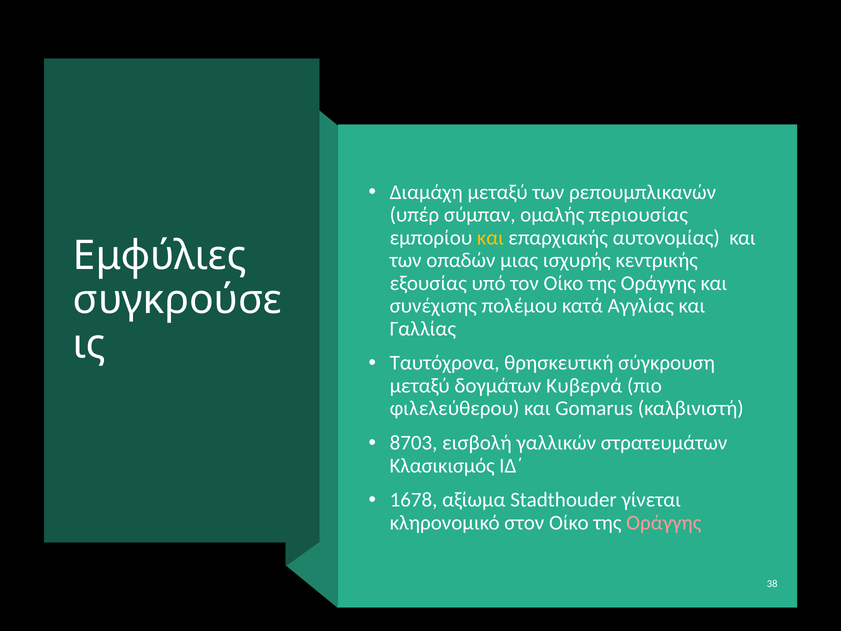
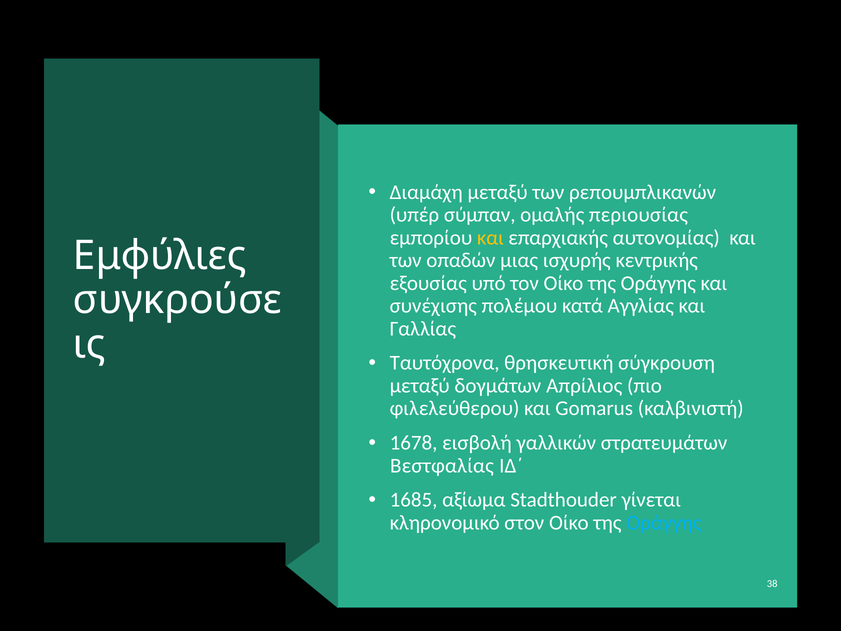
Κυβερνά: Κυβερνά -> Απρίλιος (584, 386)
8703: 8703 -> 1678 (414, 443)
Κλασικισμός: Κλασικισμός -> Βεστφαλίας (442, 465)
1678: 1678 -> 1685 (414, 500)
Οράγγης colour: pink -> light blue (664, 523)
